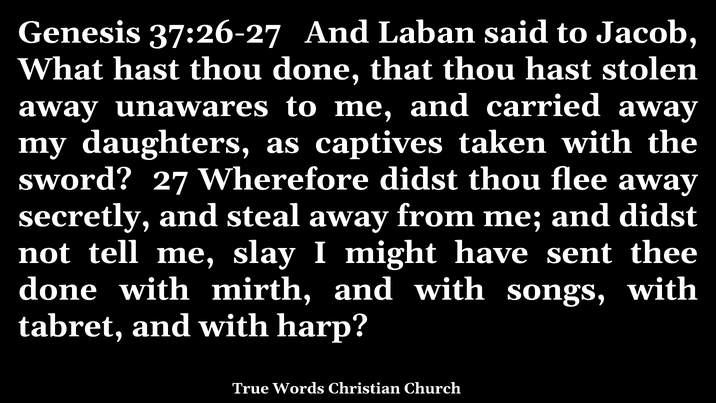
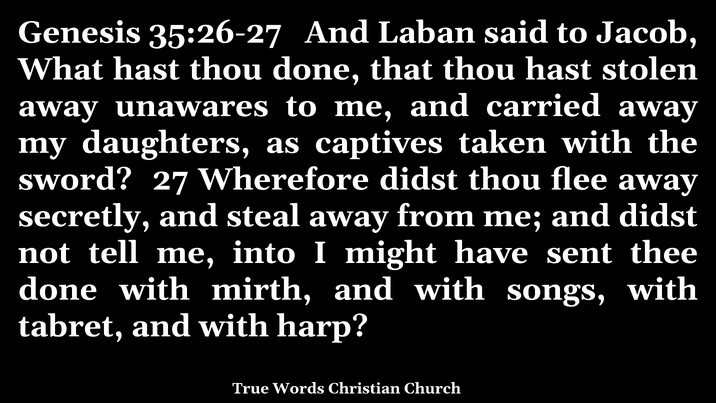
37:26-27: 37:26-27 -> 35:26-27 (215, 33)
slay: slay -> into (264, 253)
